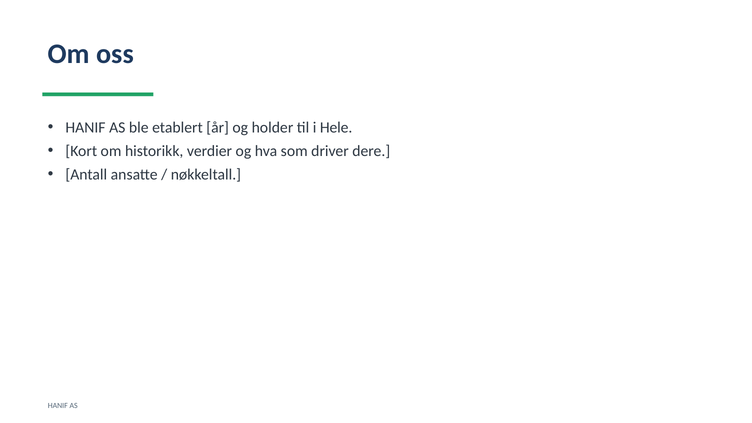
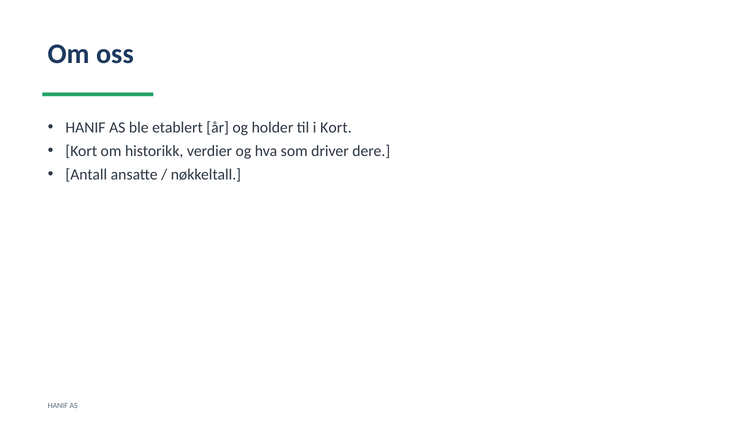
i Hele: Hele -> Kort (336, 127)
